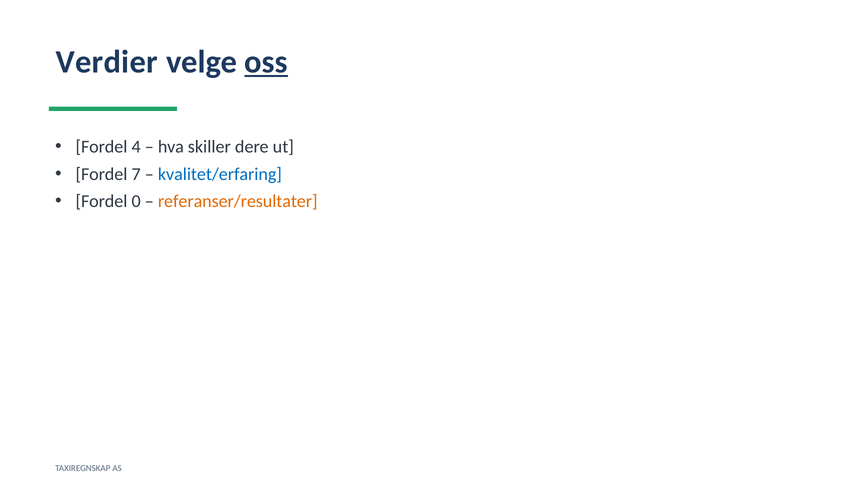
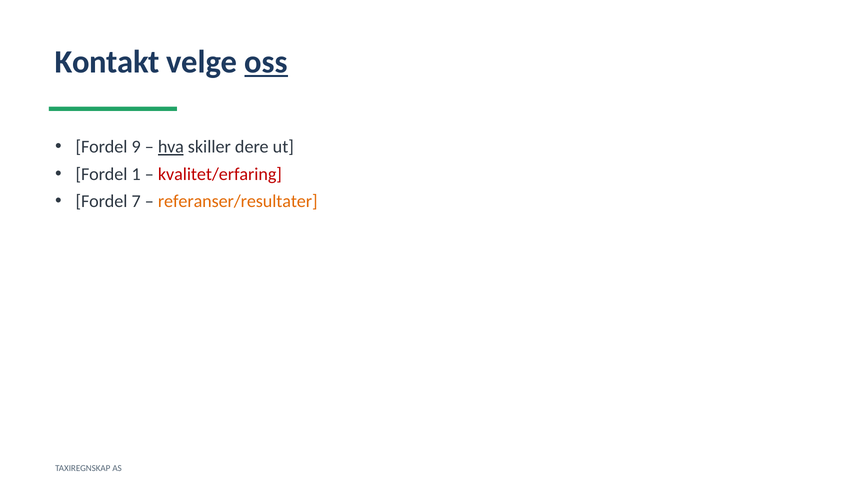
Verdier: Verdier -> Kontakt (107, 62)
4: 4 -> 9 (136, 147)
hva underline: none -> present (171, 147)
7: 7 -> 1 (136, 174)
kvalitet/erfaring colour: blue -> red (220, 174)
0: 0 -> 7 (136, 201)
